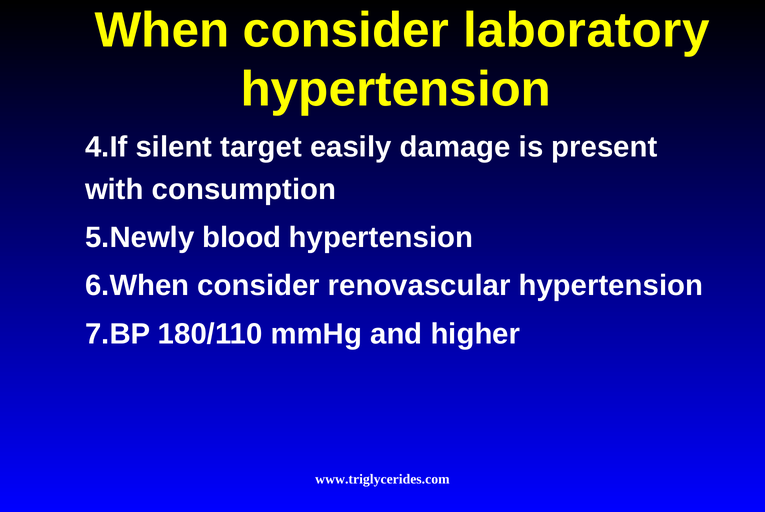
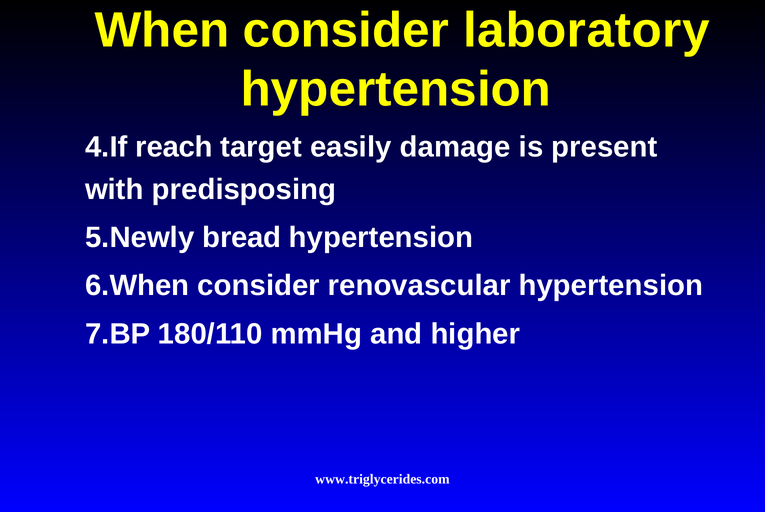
silent: silent -> reach (174, 147)
consumption: consumption -> predisposing (244, 189)
blood: blood -> bread (242, 238)
